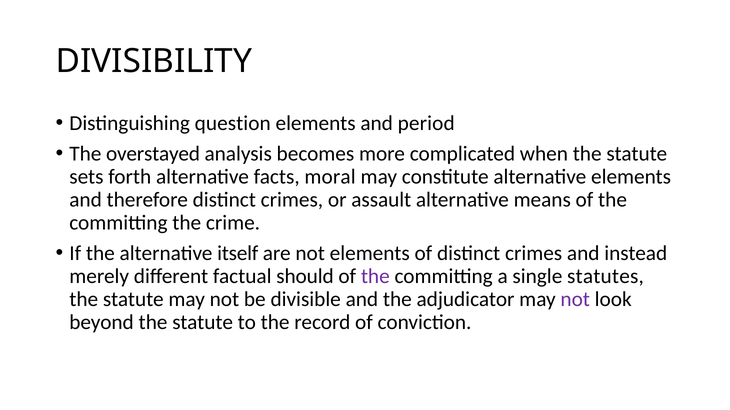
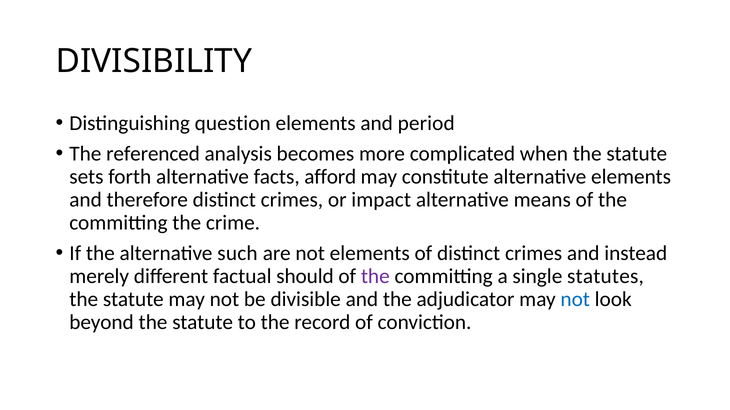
overstayed: overstayed -> referenced (153, 154)
moral: moral -> afford (330, 177)
assault: assault -> impact (381, 200)
itself: itself -> such (238, 254)
not colour: purple -> blue (575, 300)
